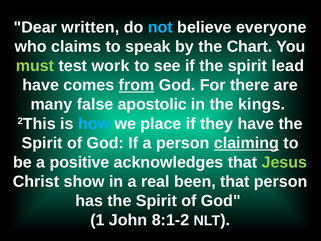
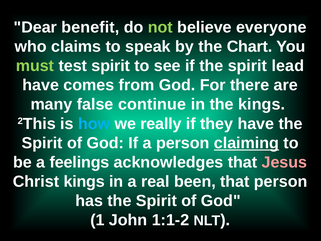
written: written -> benefit (90, 27)
not colour: light blue -> light green (160, 27)
test work: work -> spirit (111, 66)
from underline: present -> none (137, 85)
apostolic: apostolic -> continue (152, 104)
place: place -> really (161, 124)
positive: positive -> feelings (79, 162)
Jesus colour: light green -> pink (284, 162)
Christ show: show -> kings (84, 181)
8:1-2: 8:1-2 -> 1:1-2 (170, 220)
